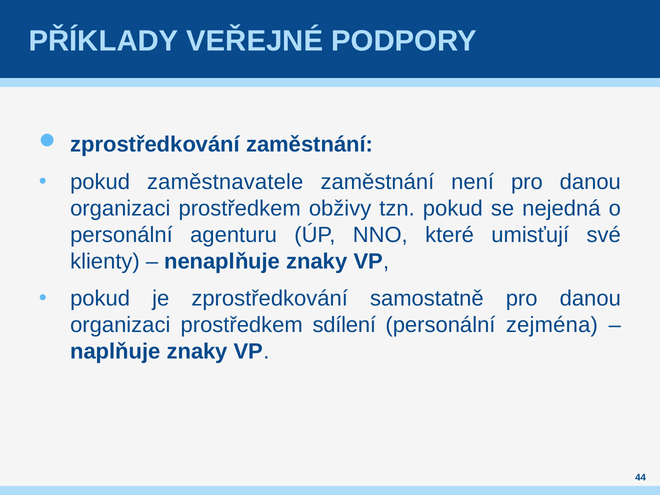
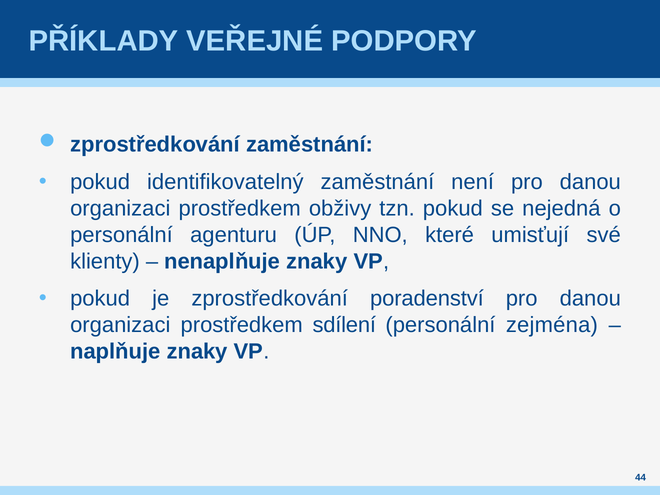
zaměstnavatele: zaměstnavatele -> identifikovatelný (225, 182)
samostatně: samostatně -> poradenství (427, 299)
